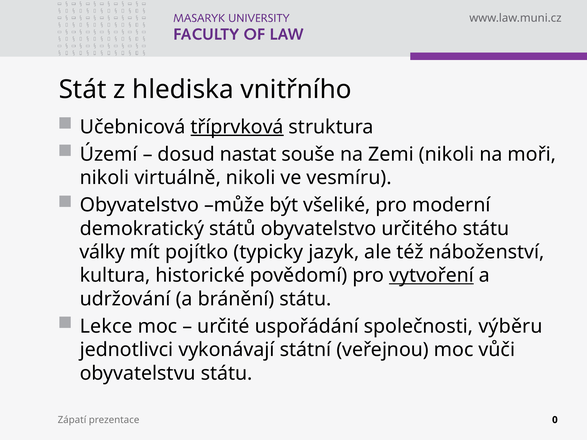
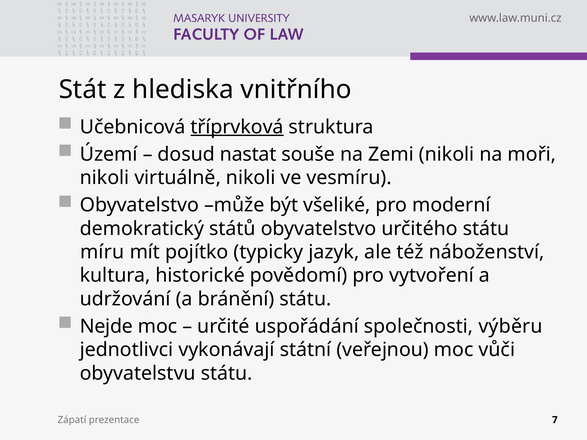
války: války -> míru (102, 252)
vytvoření underline: present -> none (432, 276)
Lekce: Lekce -> Nejde (106, 327)
0: 0 -> 7 (555, 420)
